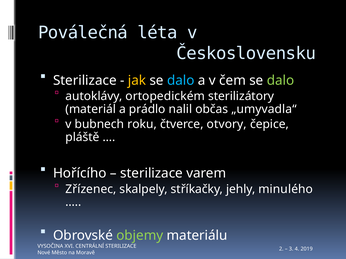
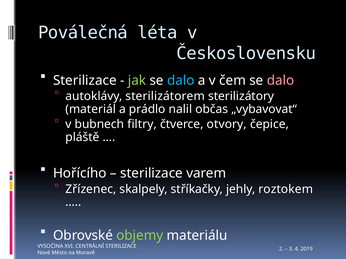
jak colour: yellow -> light green (137, 81)
dalo colour: light green -> pink (280, 81)
ortopedickém: ortopedickém -> sterilizátorem (165, 96)
„umyvadla“: „umyvadla“ -> „vybavovat“ (264, 109)
roku: roku -> filtry (142, 125)
minulého: minulého -> roztokem (286, 189)
